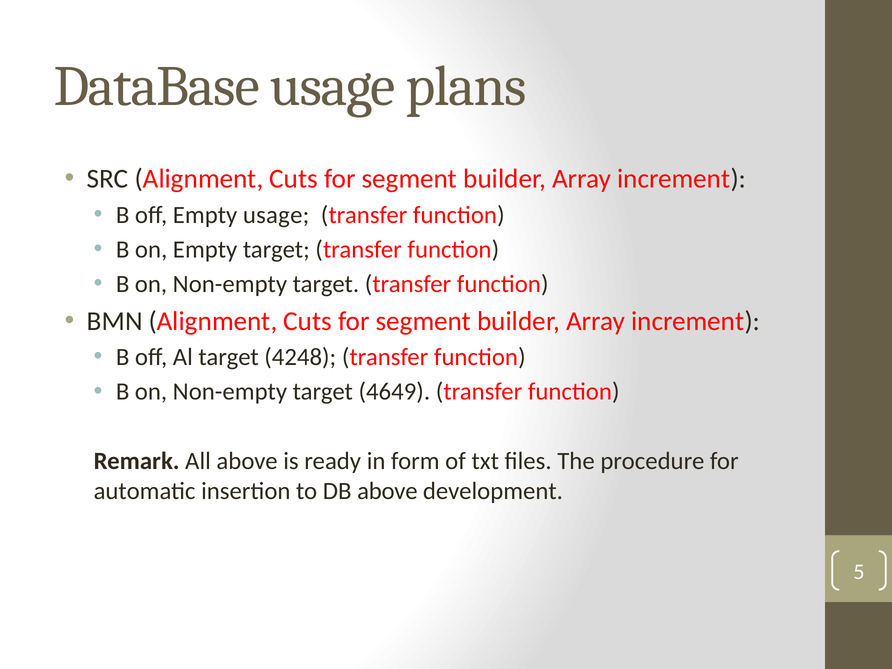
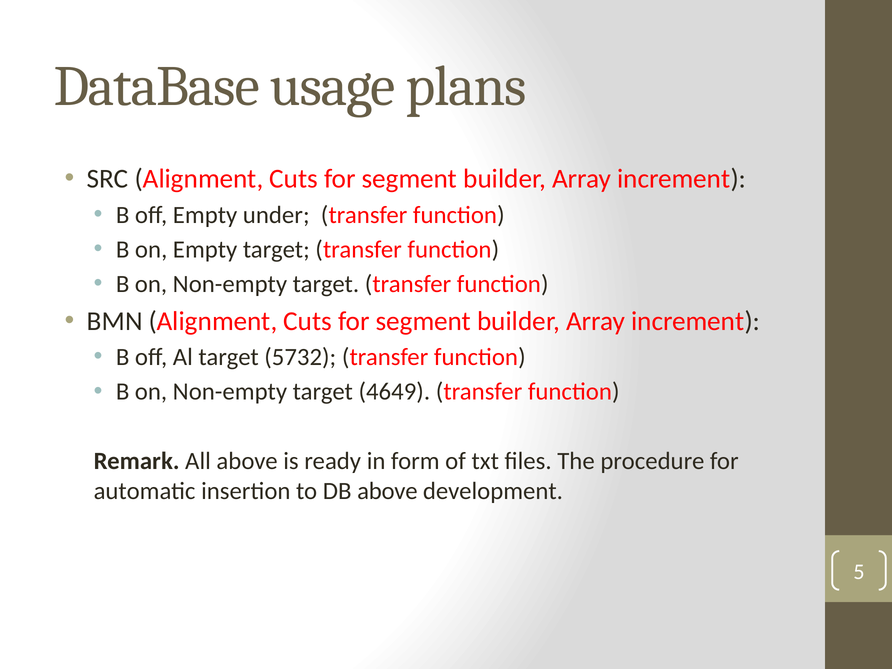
Empty usage: usage -> under (276, 215)
4248: 4248 -> 5732 (300, 357)
